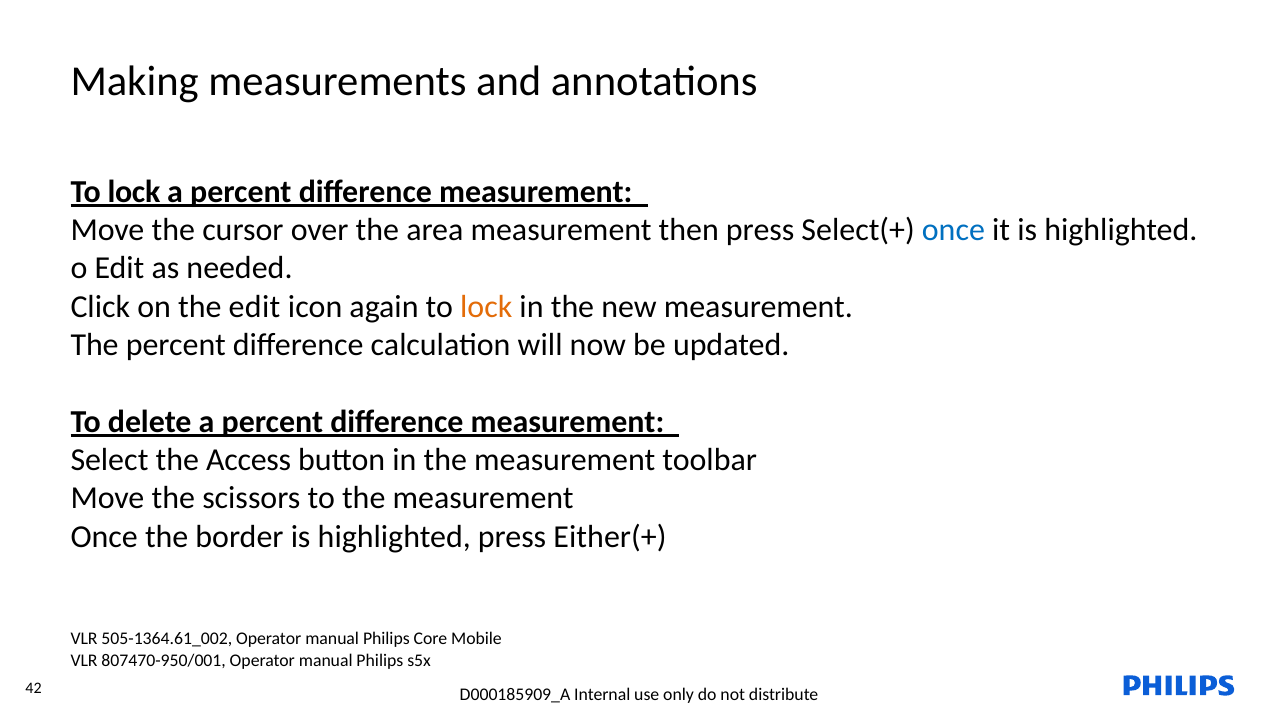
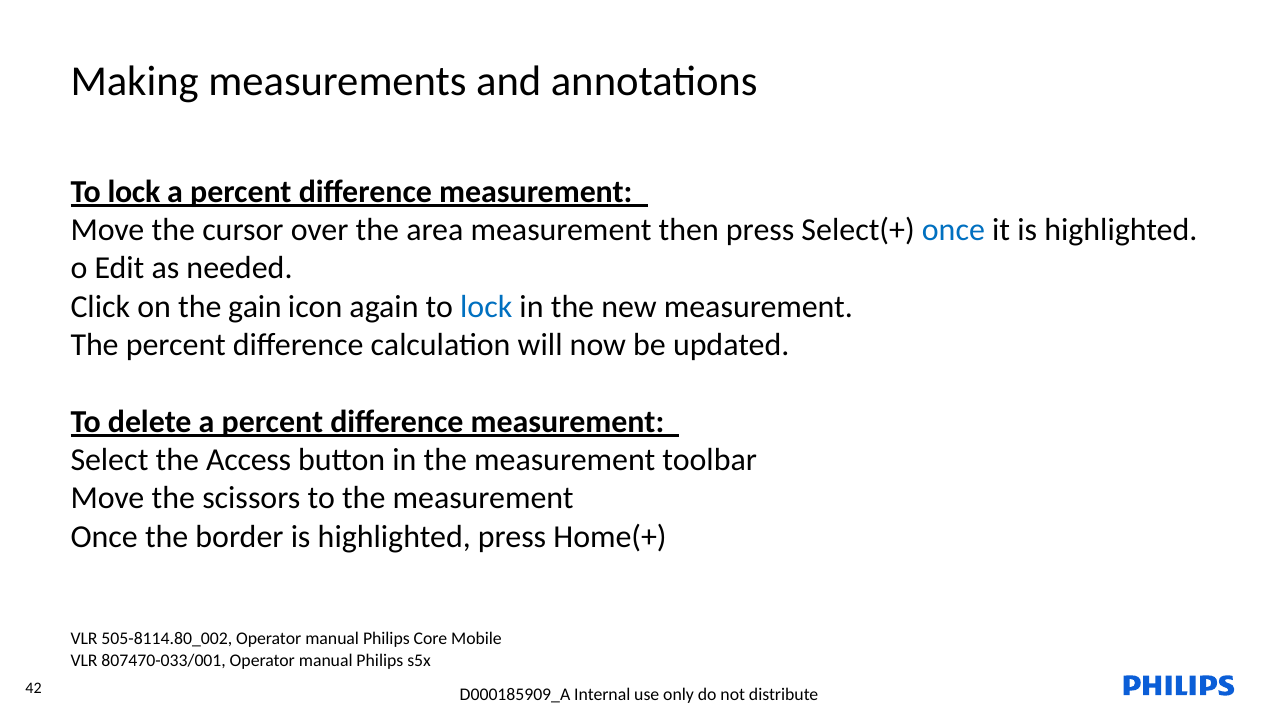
the edit: edit -> gain (255, 307)
lock colour: orange -> blue (486, 307)
Either(+: Either(+ -> Home(+ (610, 537)
505-1364.61_002: 505-1364.61_002 -> 505-8114.80_002 (167, 639)
807470-950/001: 807470-950/001 -> 807470-033/001 (164, 660)
